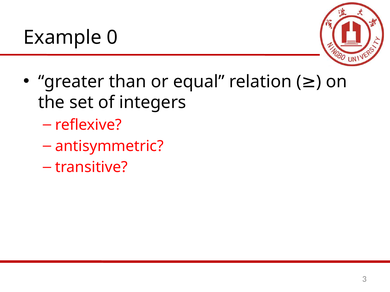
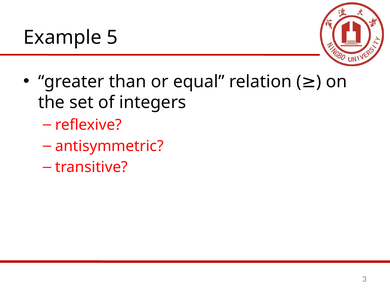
0: 0 -> 5 (112, 37)
